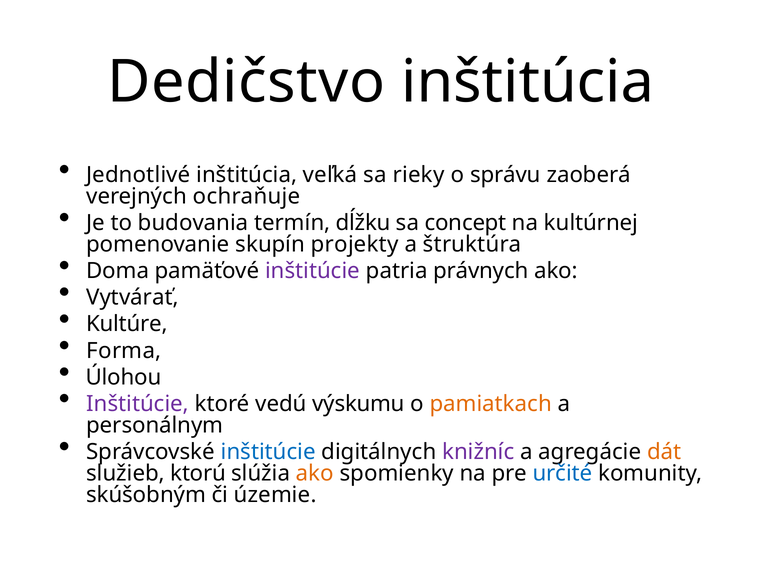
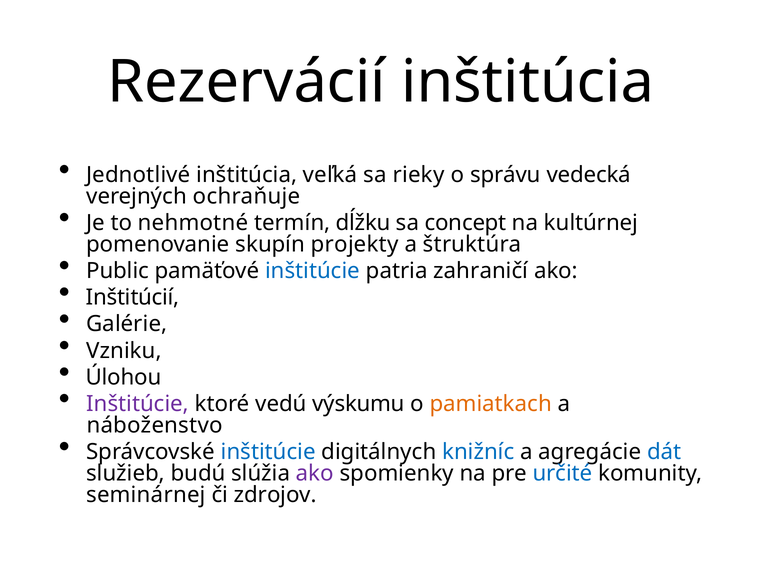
Dedičstvo: Dedičstvo -> Rezervácií (247, 82)
zaoberá: zaoberá -> vedecká (589, 175)
budovania: budovania -> nehmotné (193, 223)
Doma: Doma -> Public (118, 271)
inštitúcie colour: purple -> blue (313, 271)
právnych: právnych -> zahraničí (481, 271)
Vytvárať: Vytvárať -> Inštitúcií (133, 298)
Kultúre: Kultúre -> Galérie (127, 324)
Forma: Forma -> Vzniku (124, 351)
personálnym: personálnym -> náboženstvo (155, 426)
knižníc colour: purple -> blue (478, 452)
dát colour: orange -> blue (664, 452)
ktorú: ktorú -> budú (198, 474)
ako colour: orange -> purple (315, 474)
skúšobným: skúšobným -> seminárnej (146, 495)
územie: územie -> zdrojov (275, 495)
